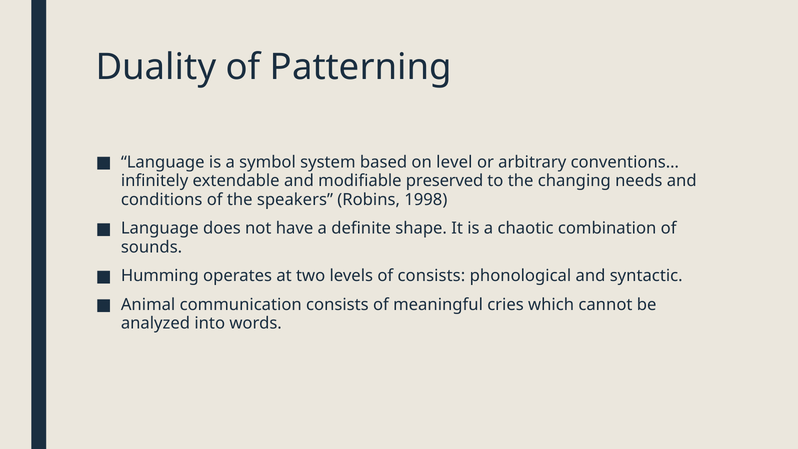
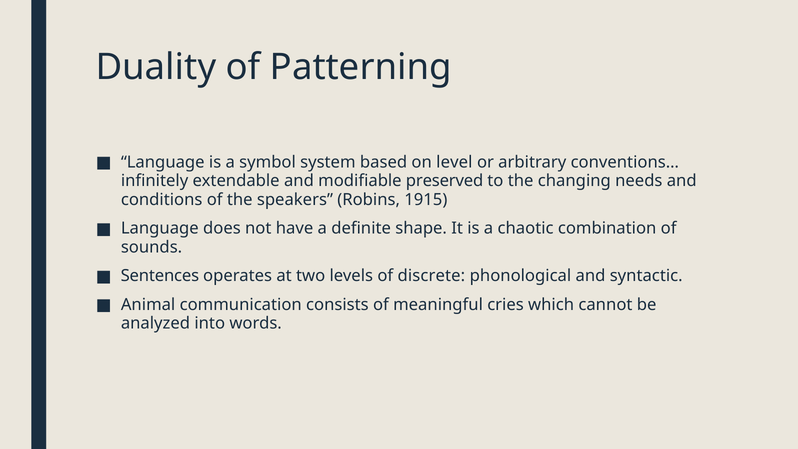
1998: 1998 -> 1915 (426, 200)
Humming: Humming -> Sentences (160, 276)
of consists: consists -> discrete (431, 276)
